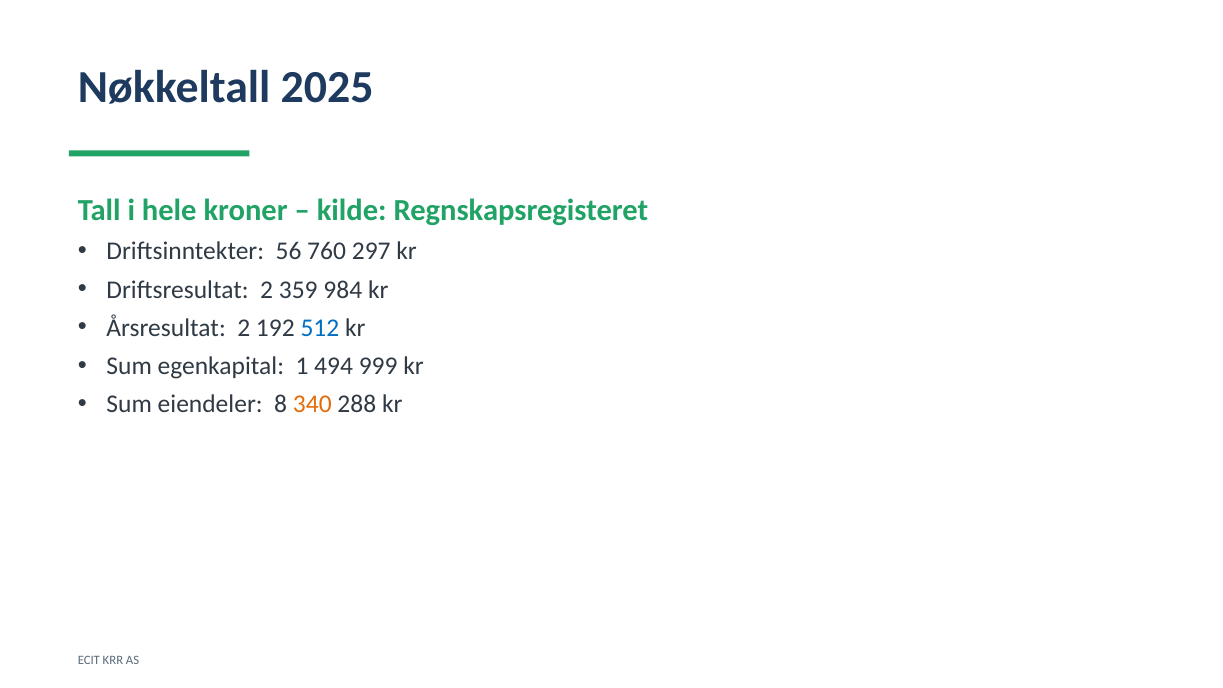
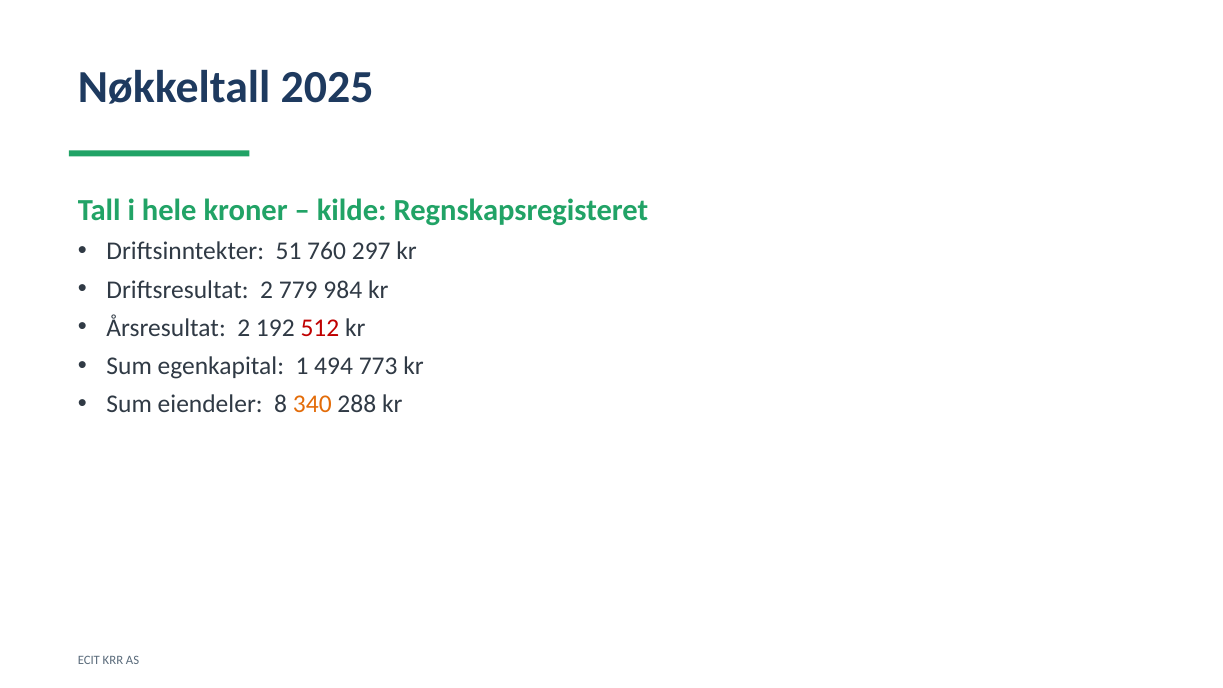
56: 56 -> 51 (289, 251)
359: 359 -> 779 (298, 290)
512 colour: blue -> red (320, 328)
999: 999 -> 773 (378, 366)
